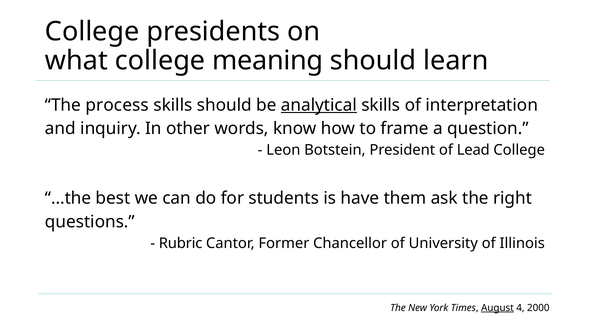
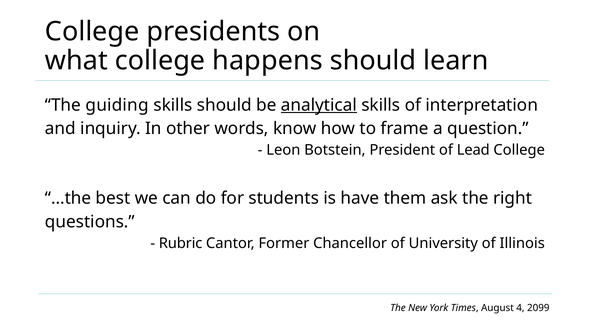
meaning: meaning -> happens (268, 61)
process: process -> guiding (117, 105)
August underline: present -> none (497, 308)
2000: 2000 -> 2099 (538, 308)
